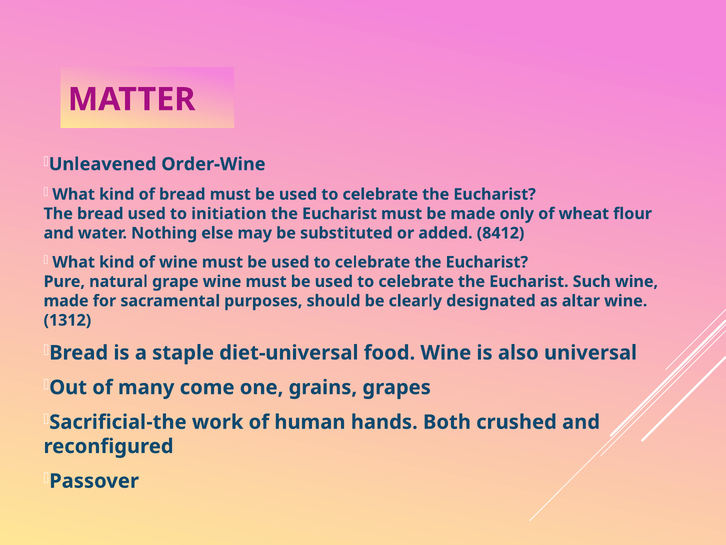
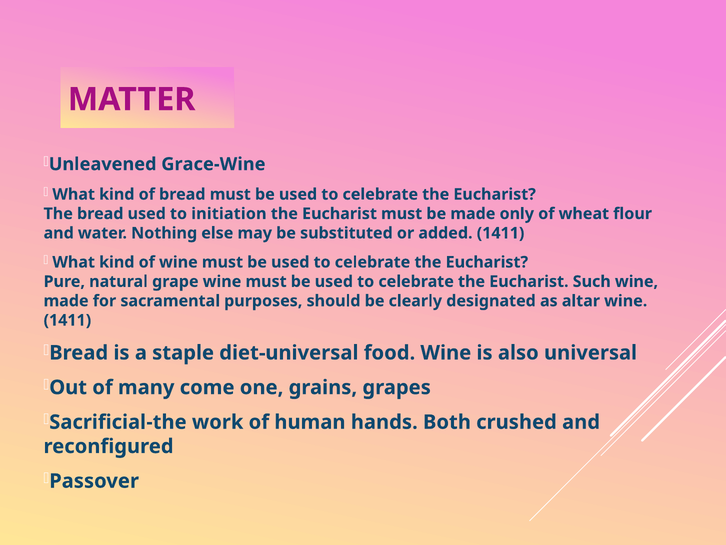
Order-Wine: Order-Wine -> Grace-Wine (213, 164)
added 8412: 8412 -> 1411 (501, 233)
1312: 1312 -> 1411 (67, 320)
